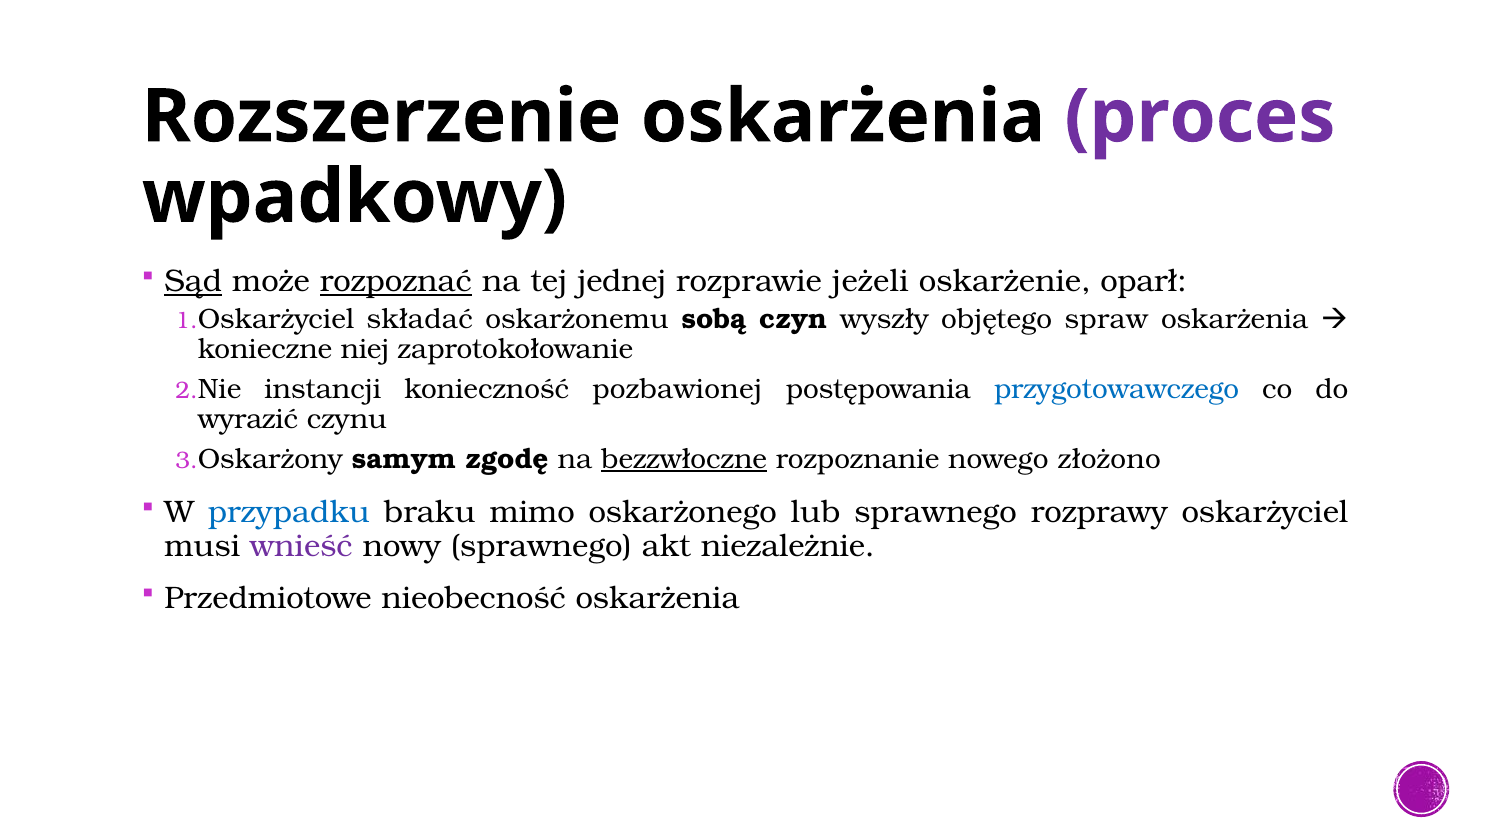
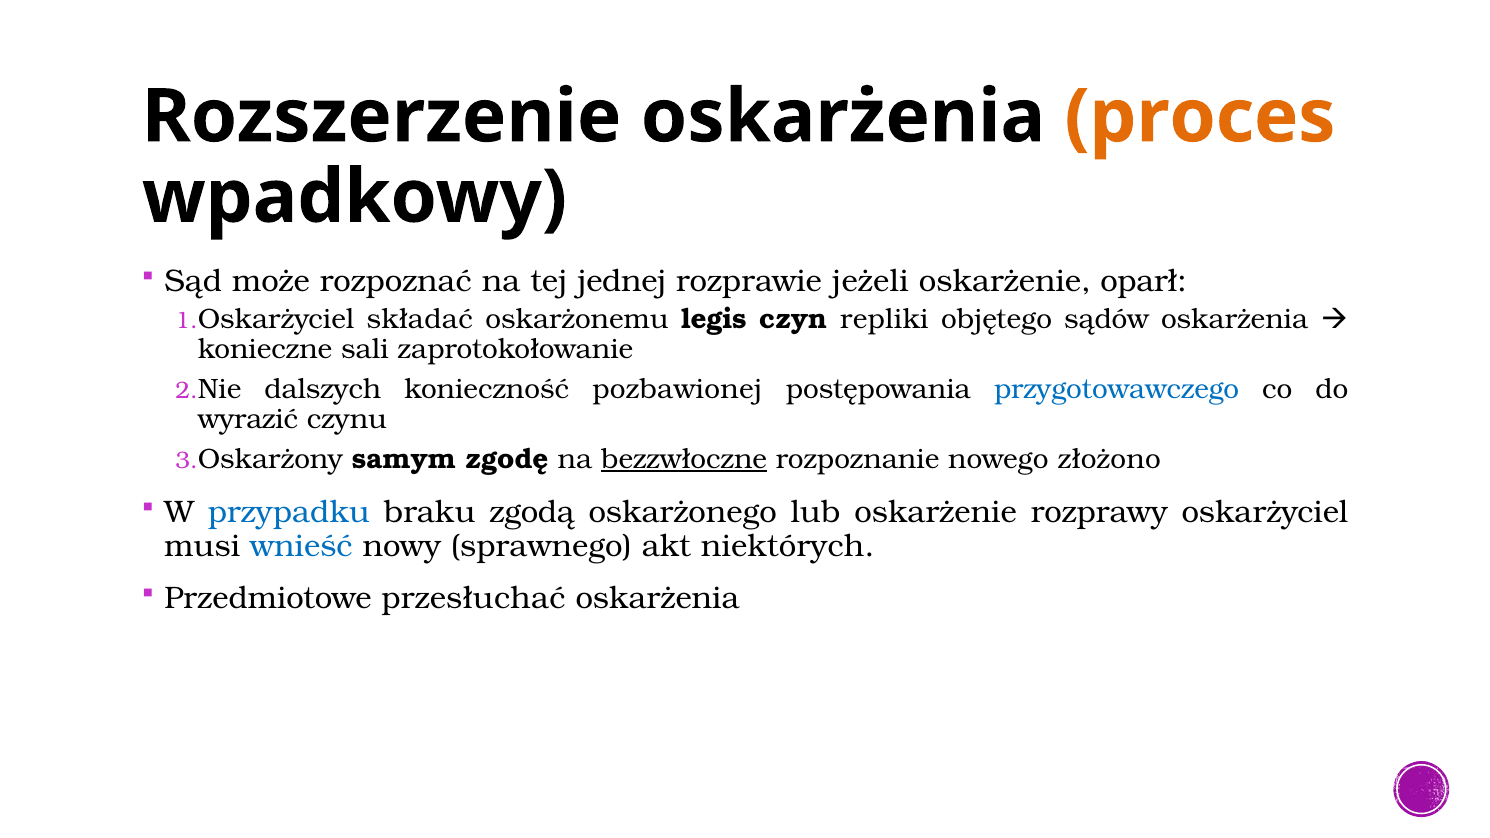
proces colour: purple -> orange (1200, 117)
Sąd underline: present -> none (193, 281)
rozpoznać underline: present -> none (396, 281)
sobą: sobą -> legis (714, 320)
wyszły: wyszły -> repliki (884, 320)
spraw: spraw -> sądów (1107, 320)
niej: niej -> sali (365, 350)
instancji: instancji -> dalszych (323, 389)
mimo: mimo -> zgodą (532, 512)
lub sprawnego: sprawnego -> oskarżenie (936, 512)
wnieść colour: purple -> blue (301, 546)
niezależnie: niezależnie -> niektórych (788, 546)
nieobecność: nieobecność -> przesłuchać (473, 598)
